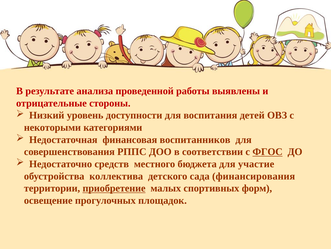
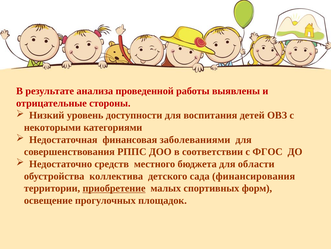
воспитанников: воспитанников -> заболеваниями (195, 139)
ФГОС underline: present -> none (268, 151)
участие: участие -> области (256, 164)
